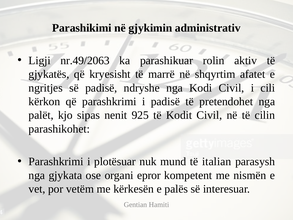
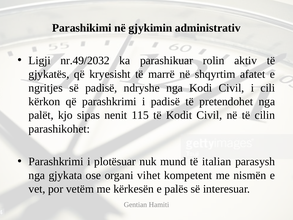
nr.49/2063: nr.49/2063 -> nr.49/2032 (85, 60)
925: 925 -> 115 (140, 115)
epror: epror -> vihet (149, 175)
